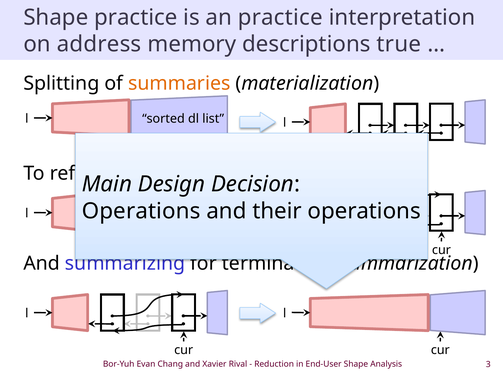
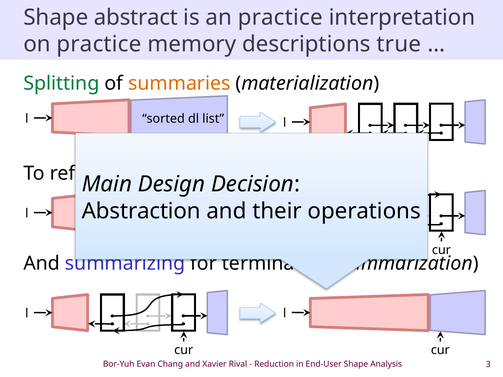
Shape practice: practice -> abstract (136, 17)
on address: address -> practice (99, 44)
Splitting colour: black -> green (61, 83)
Operations: Operations -> Abstraction (141, 211)
